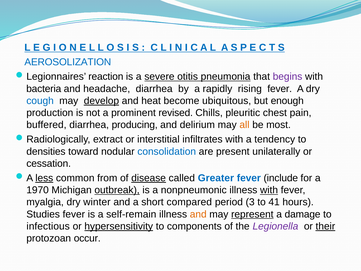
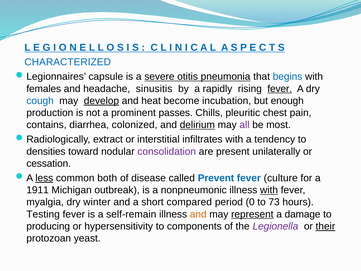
AEROSOLIZATION: AEROSOLIZATION -> CHARACTERIZED (68, 62)
reaction: reaction -> capsule (106, 77)
begins colour: purple -> blue (288, 77)
bacteria: bacteria -> females (44, 89)
headache diarrhea: diarrhea -> sinusitis (154, 89)
fever underline: none -> present (280, 89)
ubiquitous: ubiquitous -> incubation (227, 101)
revised: revised -> passes (176, 113)
buffered: buffered -> contains (46, 125)
producing: producing -> colonized (135, 125)
delirium underline: none -> present (197, 125)
all colour: orange -> purple (244, 125)
consolidation colour: blue -> purple (167, 151)
from: from -> both (107, 178)
disease underline: present -> none (149, 178)
Greater: Greater -> Prevent (216, 178)
include: include -> culture (281, 178)
1970: 1970 -> 1911 (38, 190)
outbreak underline: present -> none (117, 190)
3: 3 -> 0 (250, 202)
41: 41 -> 73 (274, 202)
Studies: Studies -> Testing (43, 214)
infectious: infectious -> producing (48, 226)
hypersensitivity underline: present -> none (119, 226)
occur: occur -> yeast (87, 238)
